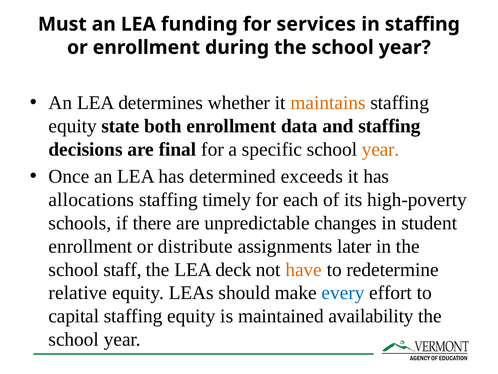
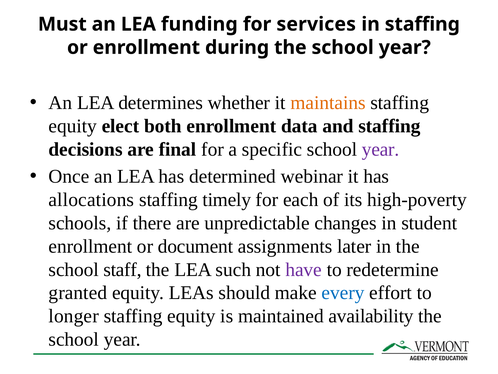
state: state -> elect (120, 126)
year colour: orange -> purple (381, 149)
exceeds: exceeds -> webinar (312, 176)
distribute: distribute -> document (196, 246)
deck: deck -> such (233, 269)
have colour: orange -> purple (304, 269)
relative: relative -> granted (78, 293)
capital: capital -> longer (74, 316)
